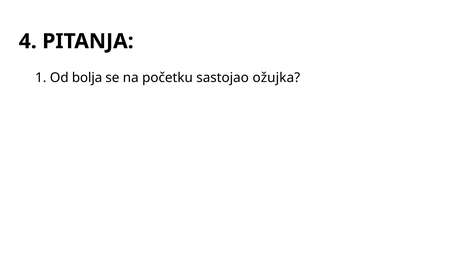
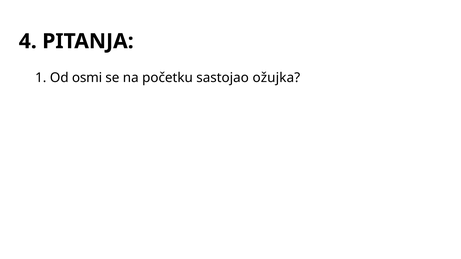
bolja: bolja -> osmi (87, 78)
